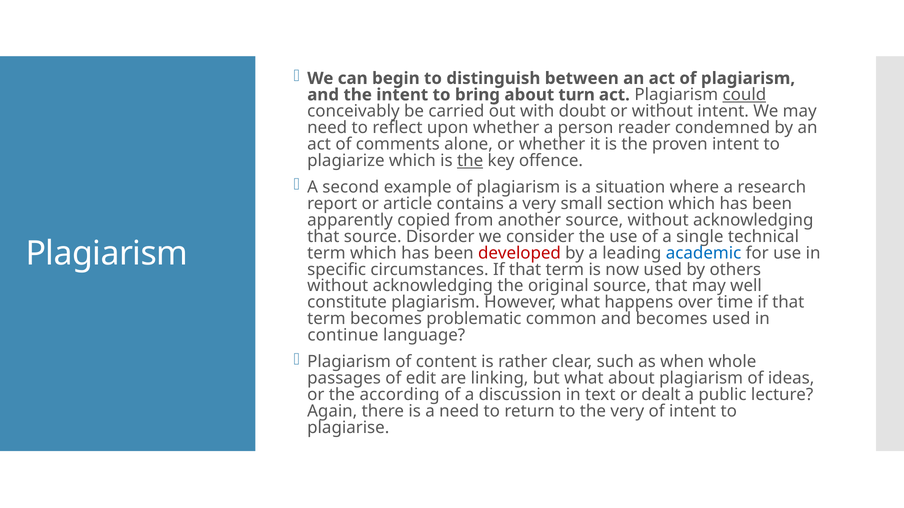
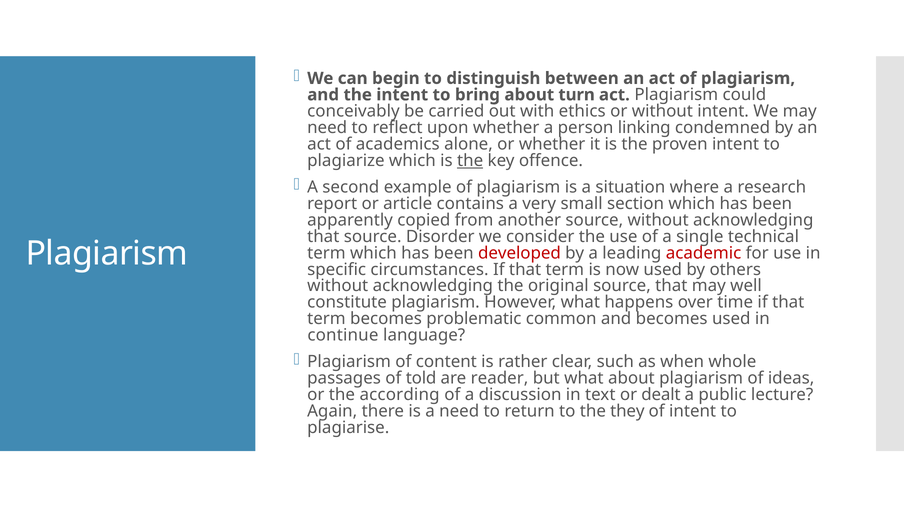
could underline: present -> none (744, 95)
doubt: doubt -> ethics (582, 111)
reader: reader -> linking (644, 128)
comments: comments -> academics (398, 144)
academic colour: blue -> red (704, 253)
edit: edit -> told (421, 379)
linking: linking -> reader (500, 379)
the very: very -> they (627, 412)
